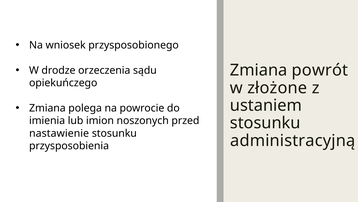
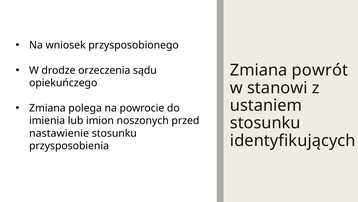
złożone: złożone -> stanowi (277, 88)
administracyjną: administracyjną -> identyfikujących (293, 140)
